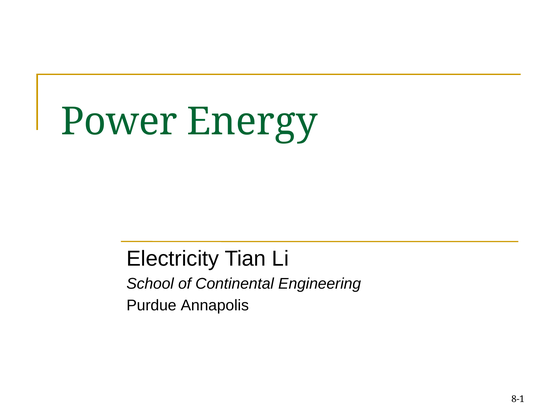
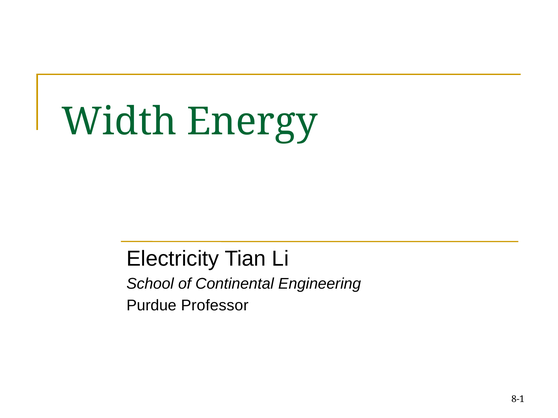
Power: Power -> Width (119, 122)
Annapolis: Annapolis -> Professor (215, 306)
